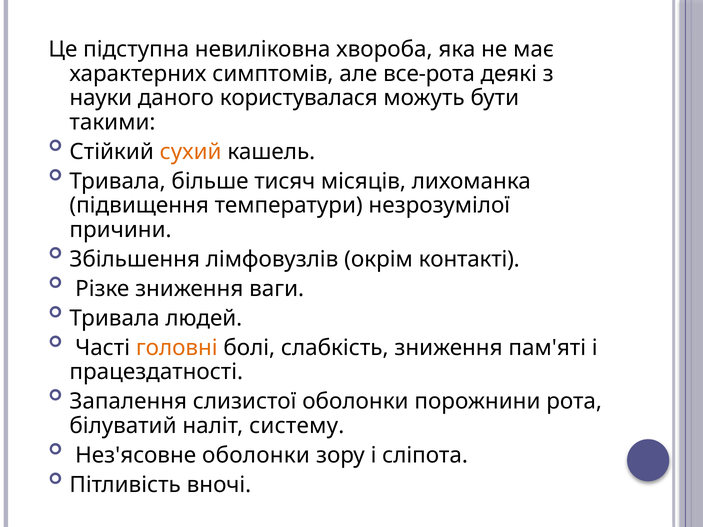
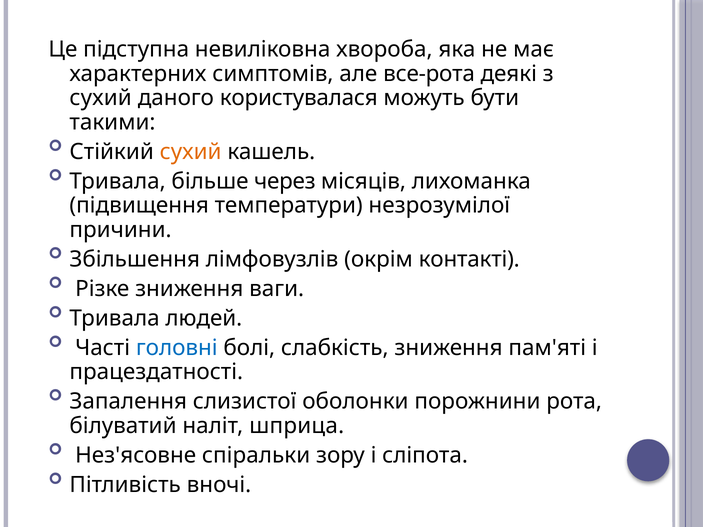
науки: науки -> сухий (101, 98)
тисяч: тисяч -> через (285, 181)
головні colour: orange -> blue (177, 348)
систему: систему -> шприца (297, 426)
Нез'ясовне оболонки: оболонки -> спіральки (256, 455)
